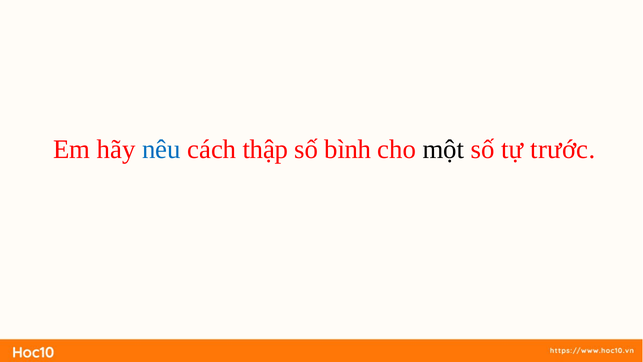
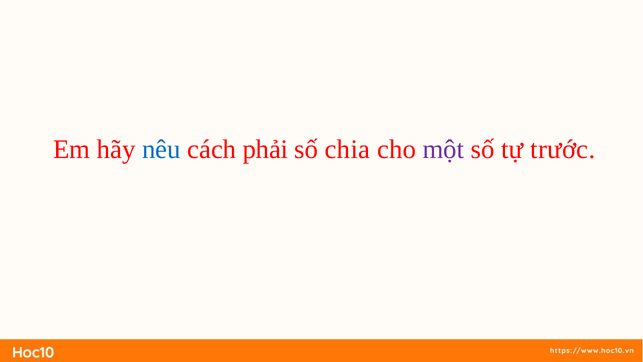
thập: thập -> phải (265, 149)
bình: bình -> chia (348, 149)
một colour: black -> purple (443, 149)
